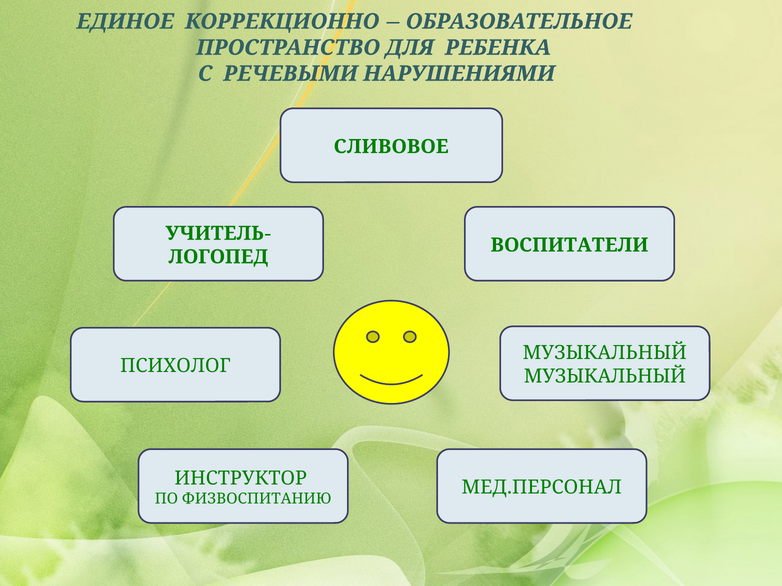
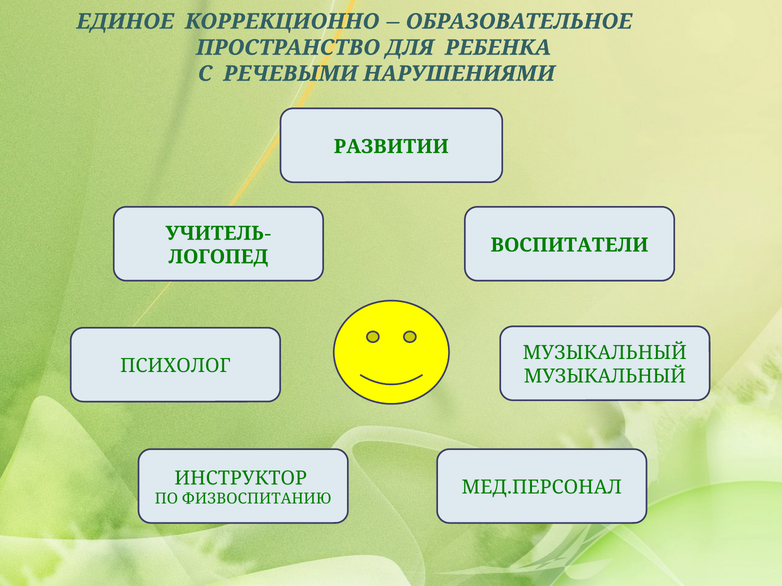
СЛИВОВОЕ: СЛИВОВОЕ -> РАЗВИТИИ (391, 147)
